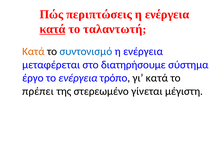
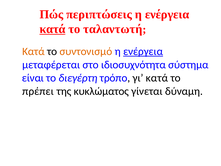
συντονισμό colour: blue -> orange (86, 51)
ενέργεια underline: none -> present (143, 51)
διατηρήσουμε: διατηρήσουμε -> ιδιοσυχνότητα (133, 65)
έργο: έργο -> είναι (33, 78)
το ενέργεια: ενέργεια -> διεγέρτη (78, 78)
στερεωμένο: στερεωμένο -> κυκλώματος (101, 91)
μέγιστη: μέγιστη -> δύναμη (184, 91)
